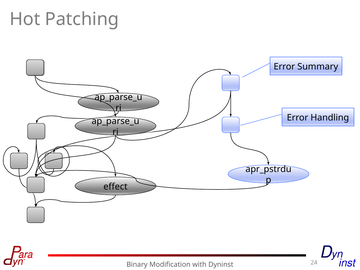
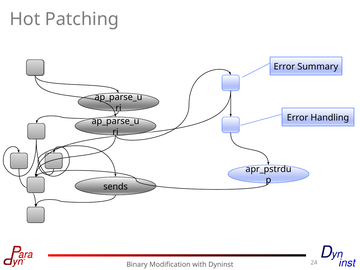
effect: effect -> sends (116, 187)
